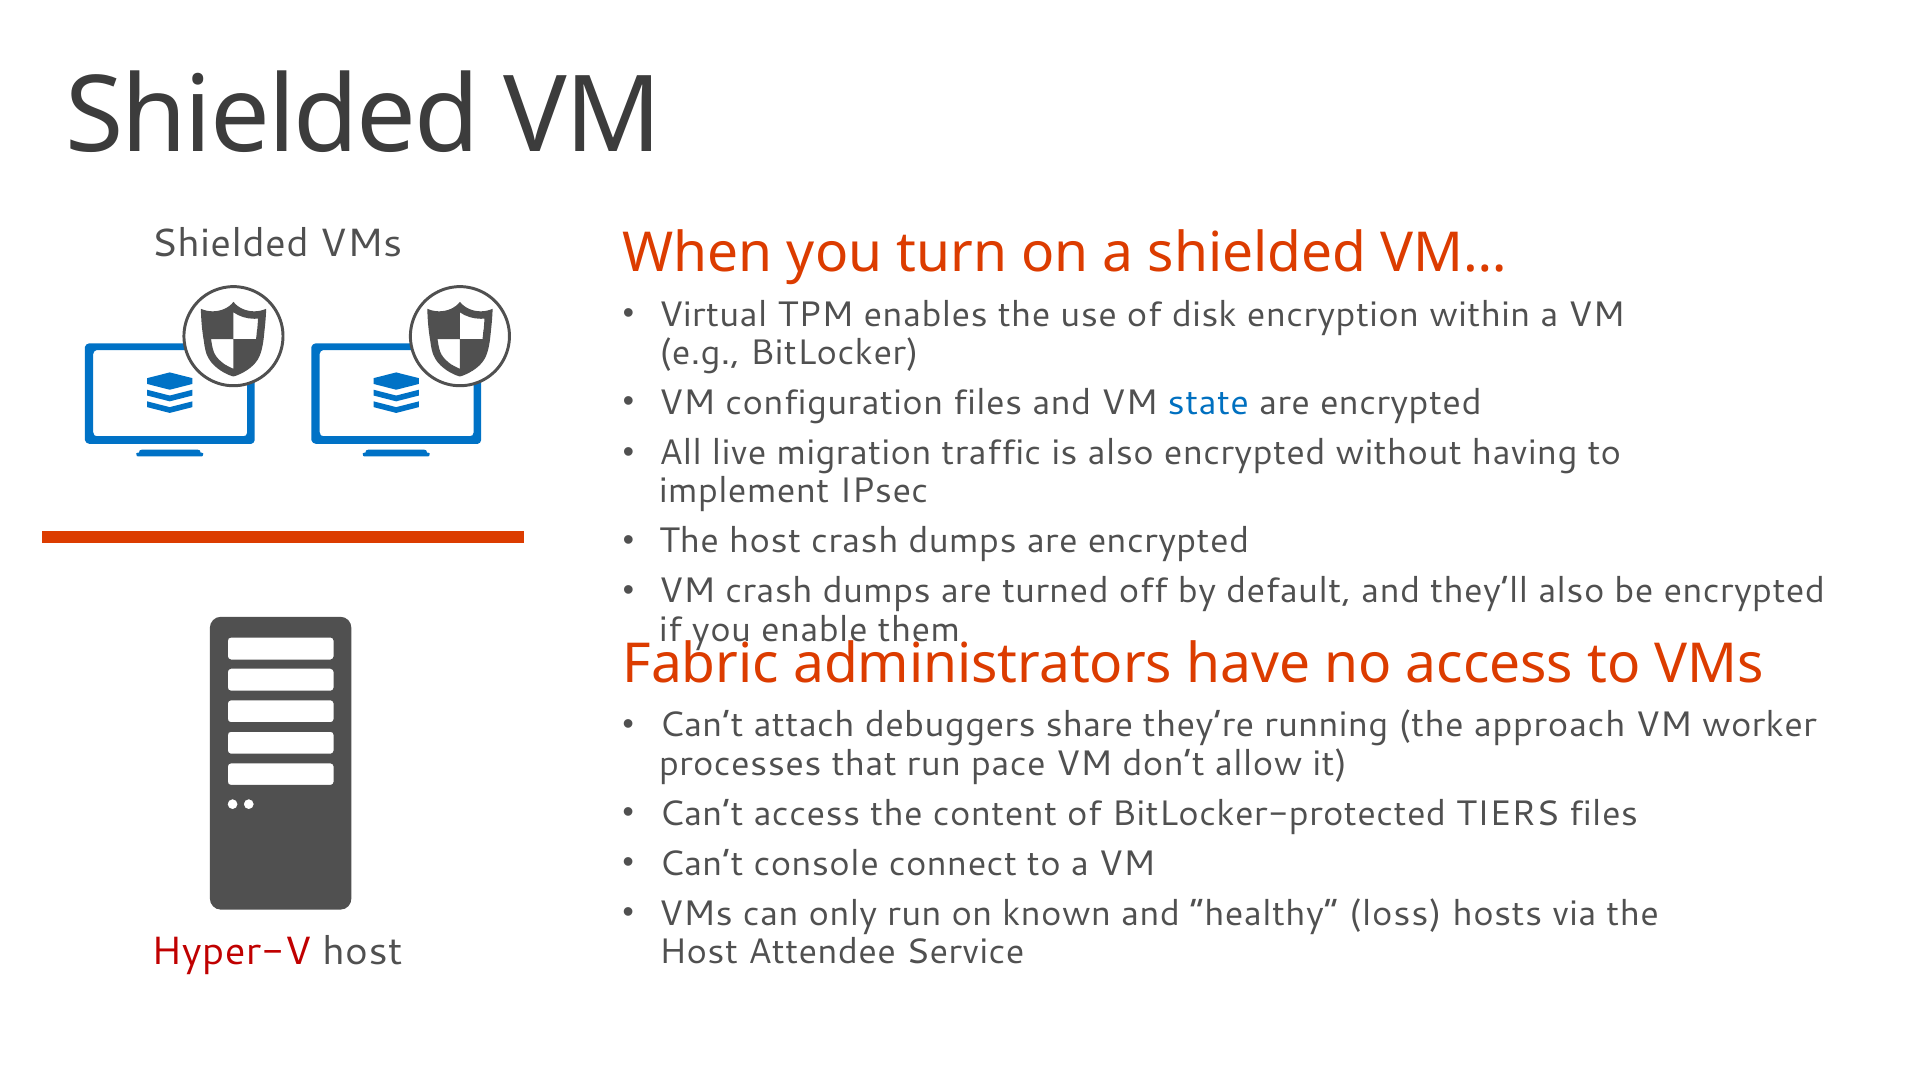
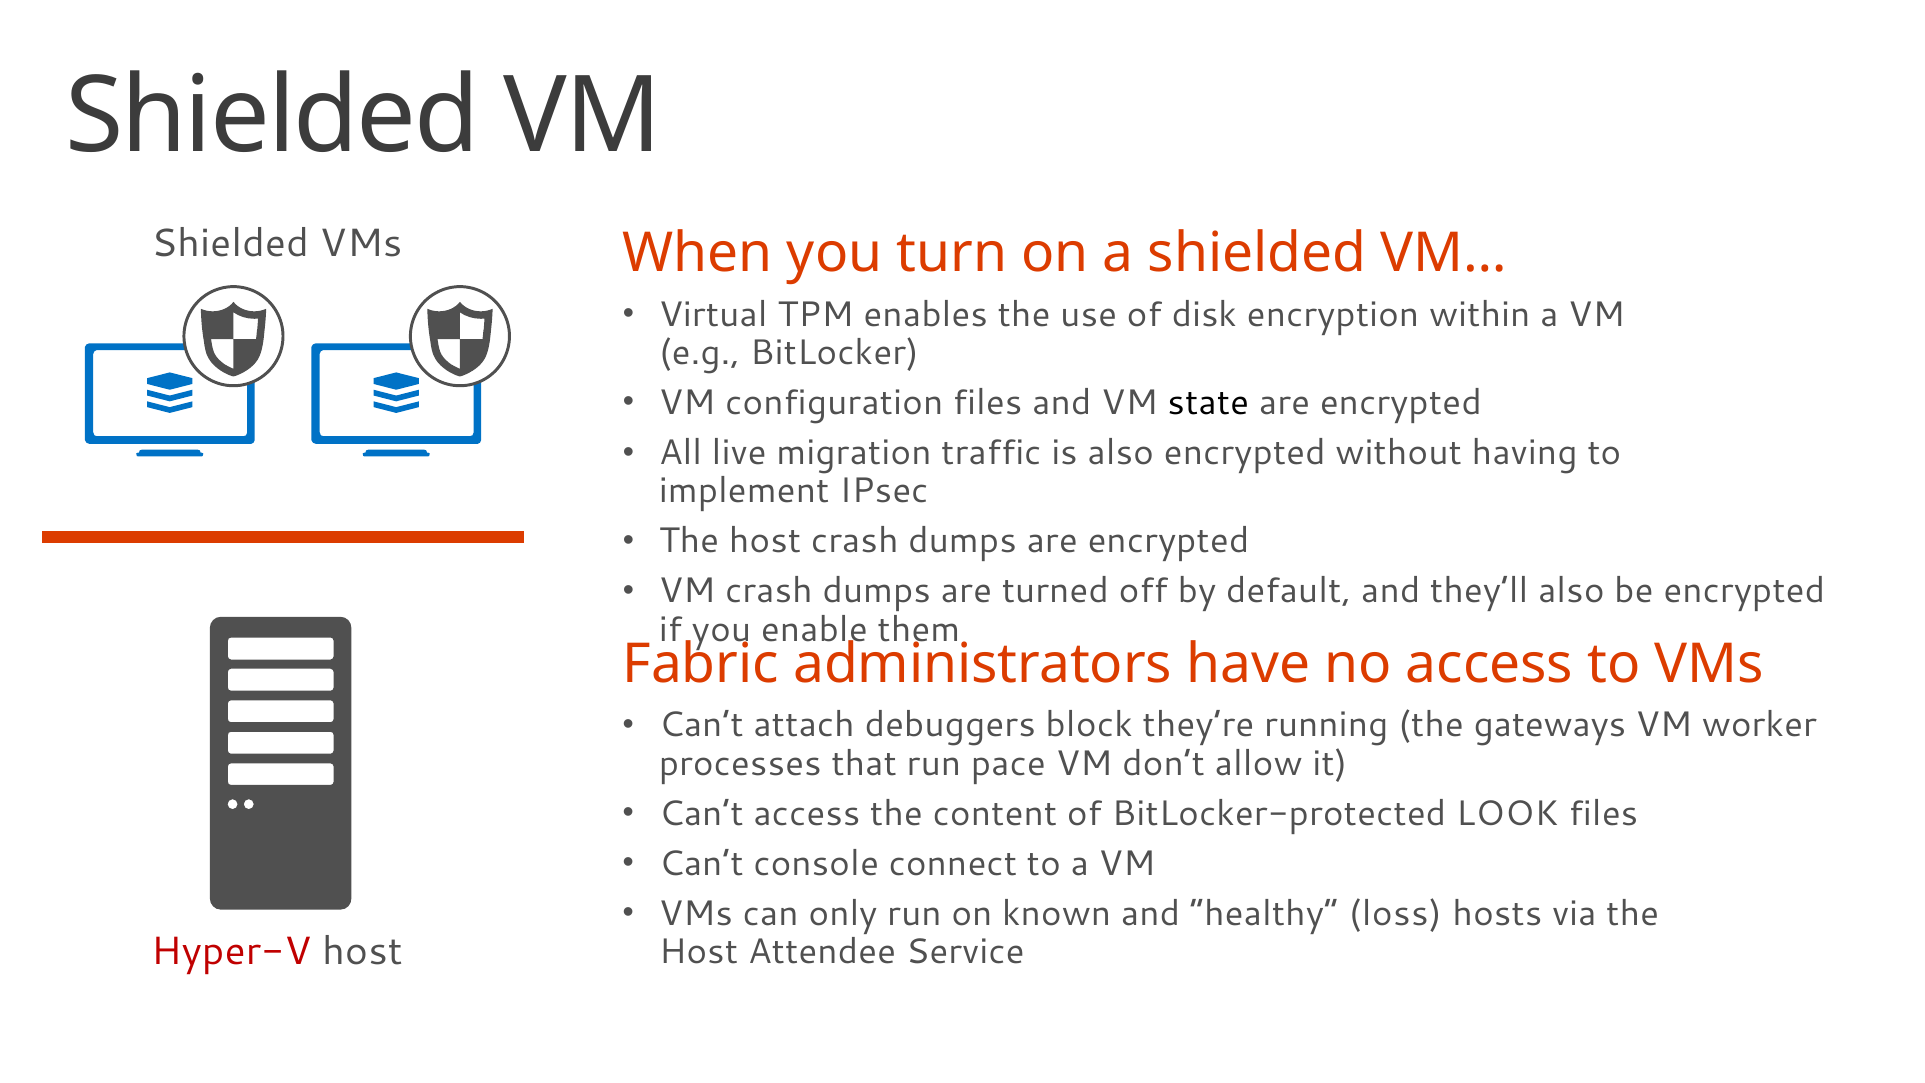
state colour: blue -> black (1208, 403)
share: share -> block (1089, 725)
approach: approach -> gateways (1550, 725)
TIERS: TIERS -> LOOK (1507, 813)
